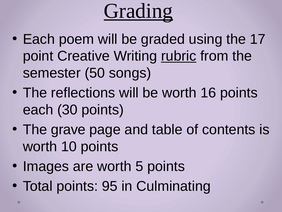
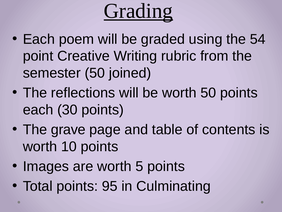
17: 17 -> 54 (258, 39)
rubric underline: present -> none (179, 56)
songs: songs -> joined (130, 73)
worth 16: 16 -> 50 (208, 93)
